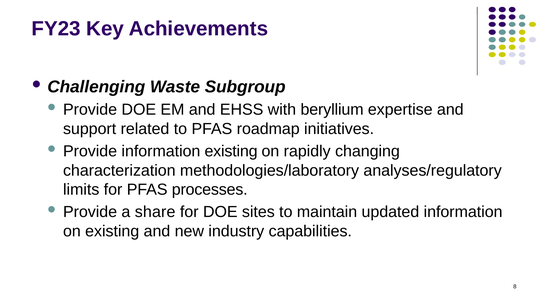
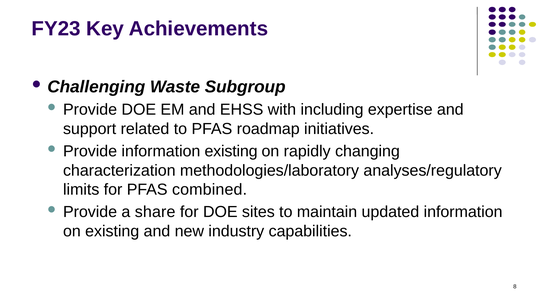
beryllium: beryllium -> including (332, 110)
processes: processes -> combined (210, 190)
